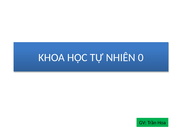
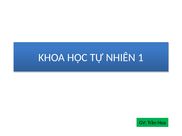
0: 0 -> 1 (141, 58)
